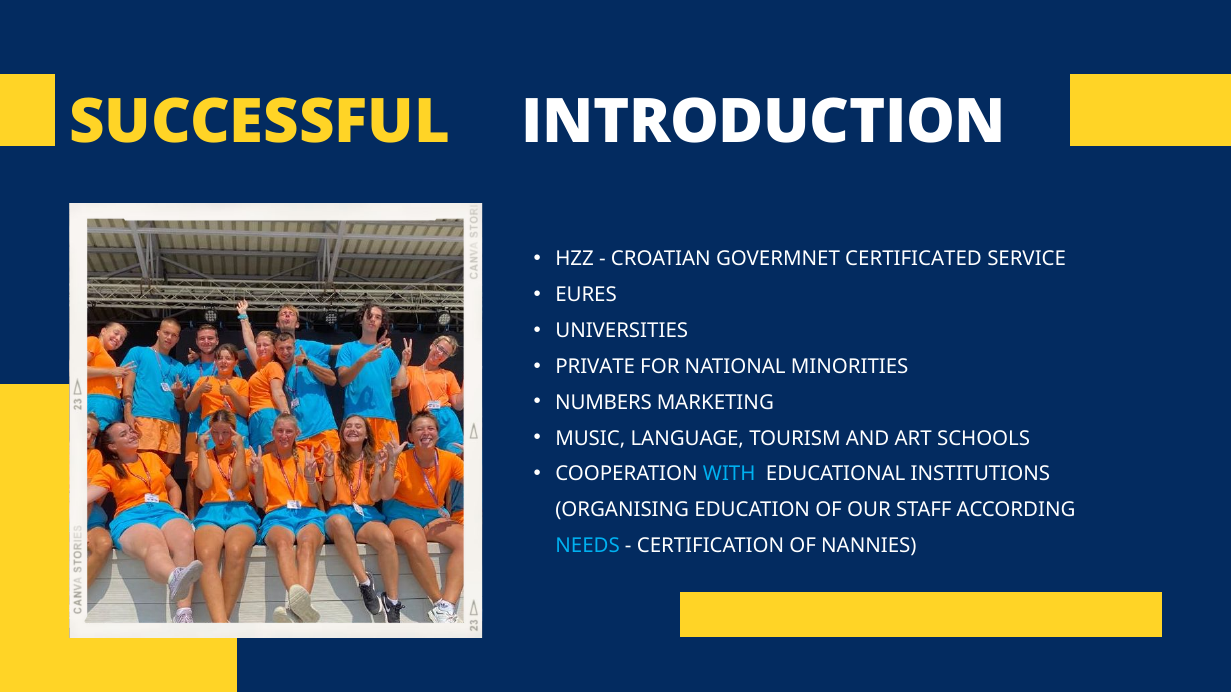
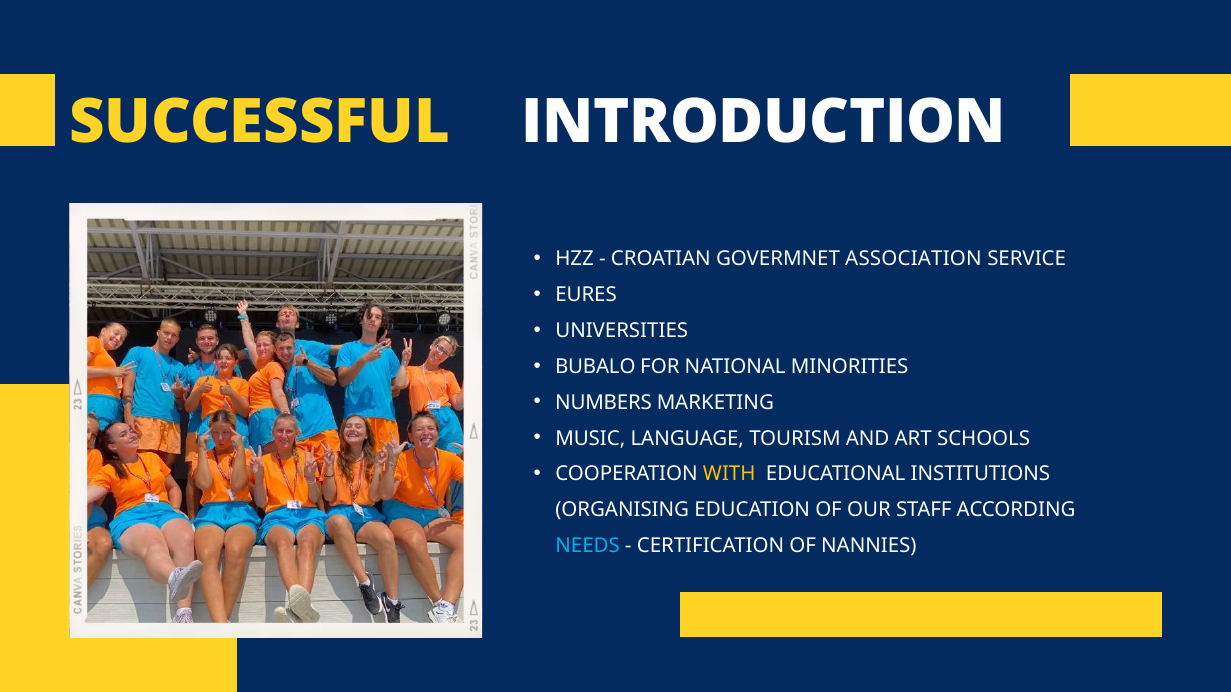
CERTIFICATED: CERTIFICATED -> ASSOCIATION (913, 259)
PRIVATE: PRIVATE -> BUBALO (595, 367)
WITH colour: light blue -> yellow (729, 474)
